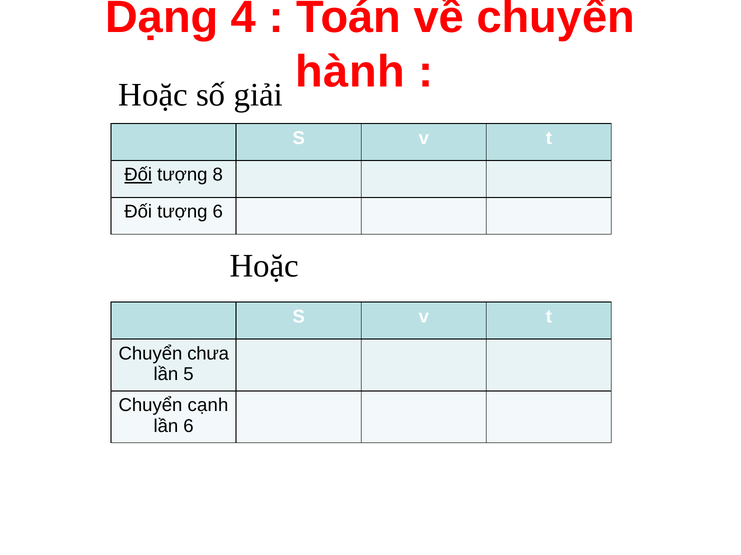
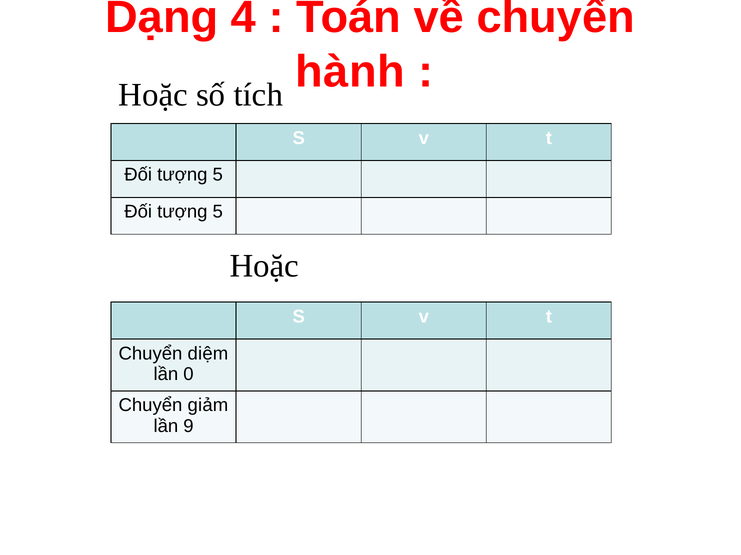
giải: giải -> tích (258, 95)
Đối underline: present -> none (138, 175)
8: 8 -> 5 (218, 175)
6: 6 -> 5 (218, 212)
chưa: chưa -> diệm (208, 354)
5: 5 -> 0 (188, 375)
cạnh: cạnh -> giảm (208, 406)
lần 6: 6 -> 9 (188, 427)
